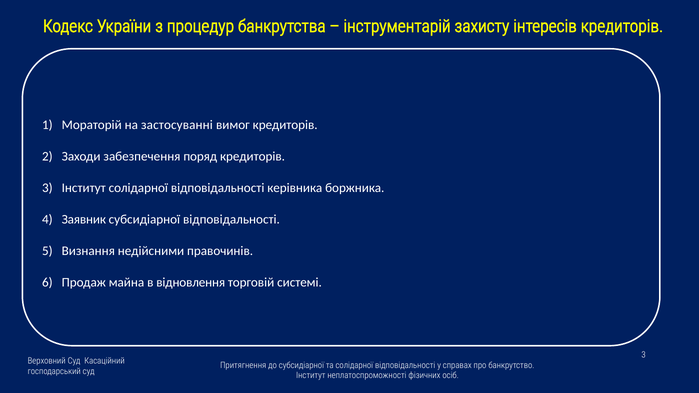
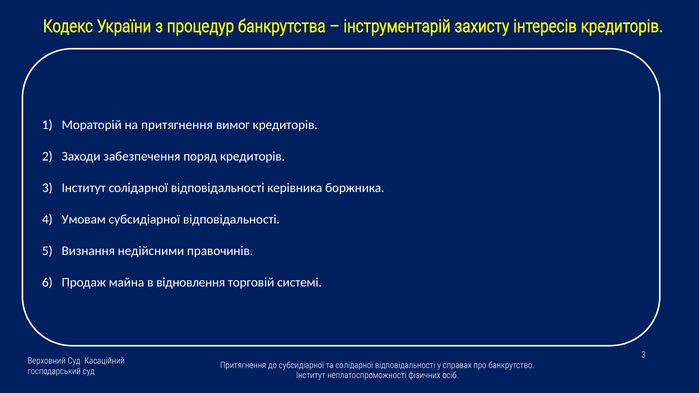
на застосуванні: застосуванні -> притягнення (177, 125)
Заявник: Заявник -> Умовам (84, 220)
